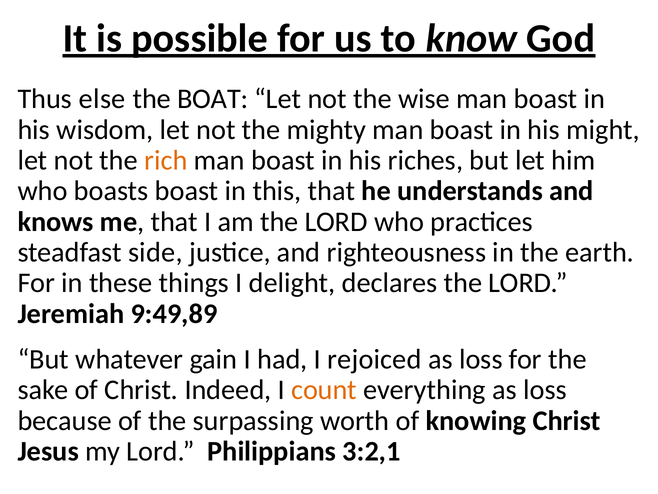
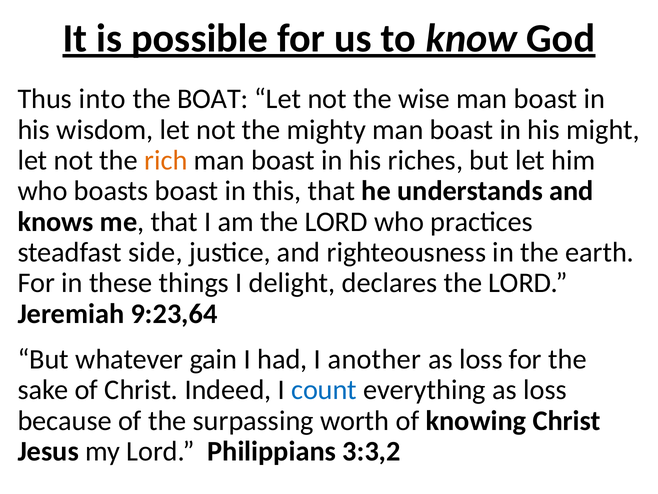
else: else -> into (102, 99)
9:49,89: 9:49,89 -> 9:23,64 (174, 313)
rejoiced: rejoiced -> another (374, 359)
count colour: orange -> blue (324, 390)
3:2,1: 3:2,1 -> 3:3,2 (372, 451)
